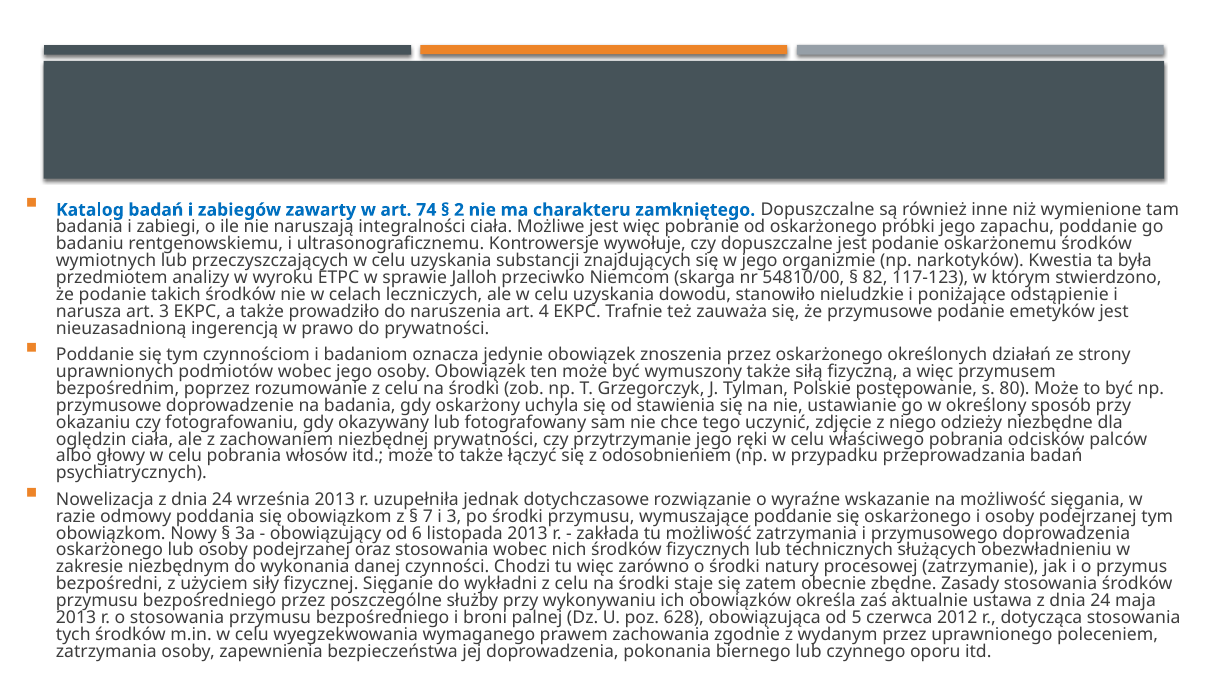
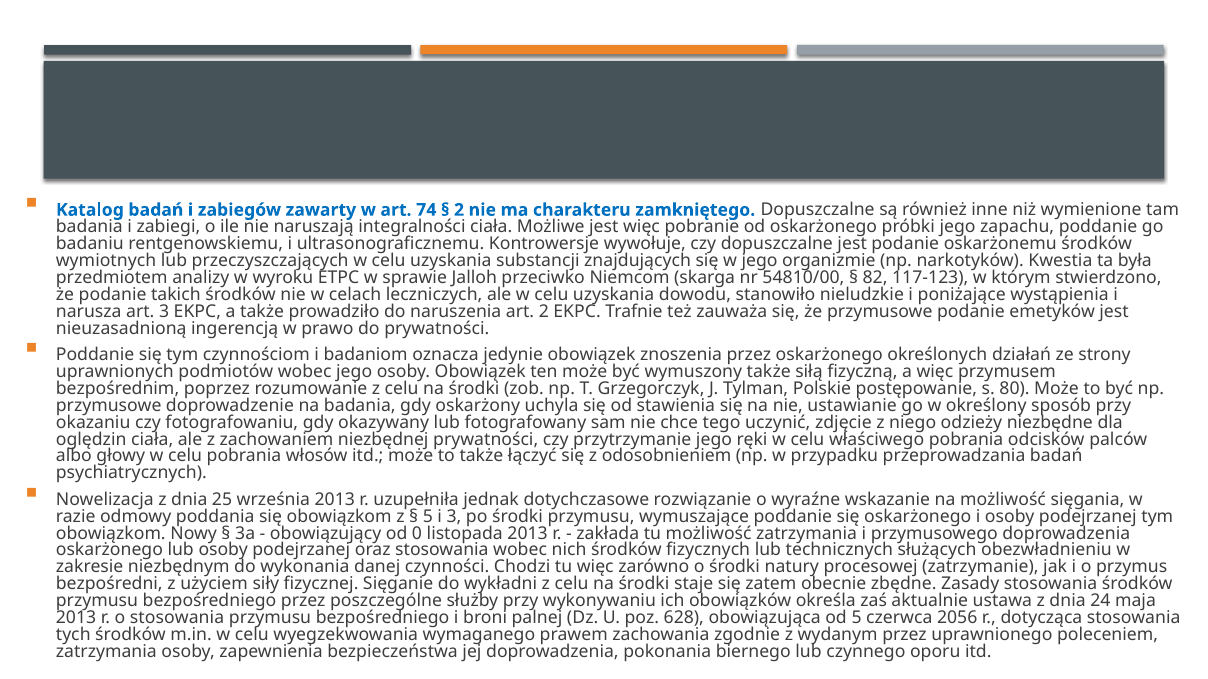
odstąpienie: odstąpienie -> wystąpienia (1060, 295)
art 4: 4 -> 2 (544, 312)
Nowelizacja z dnia 24: 24 -> 25 (222, 500)
7: 7 -> 5 (428, 517)
6: 6 -> 0 (417, 534)
2012: 2012 -> 2056 (957, 618)
